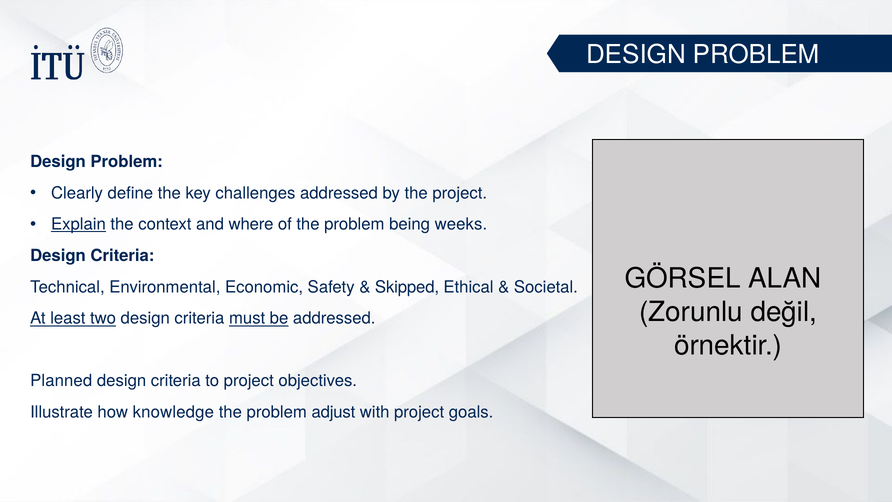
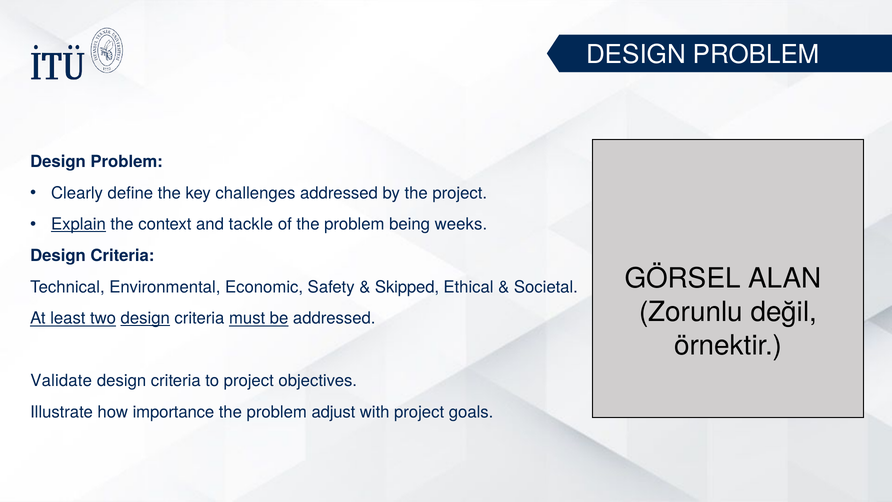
where: where -> tackle (251, 224)
design underline: none -> present (145, 318)
Planned: Planned -> Validate (61, 381)
knowledge: knowledge -> importance (173, 412)
